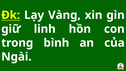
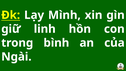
Vàng: Vàng -> Mình (64, 15)
